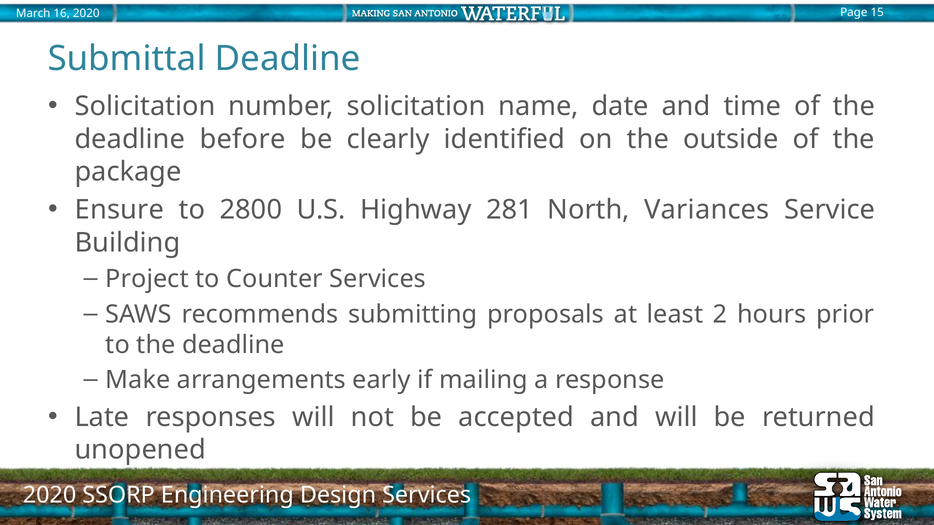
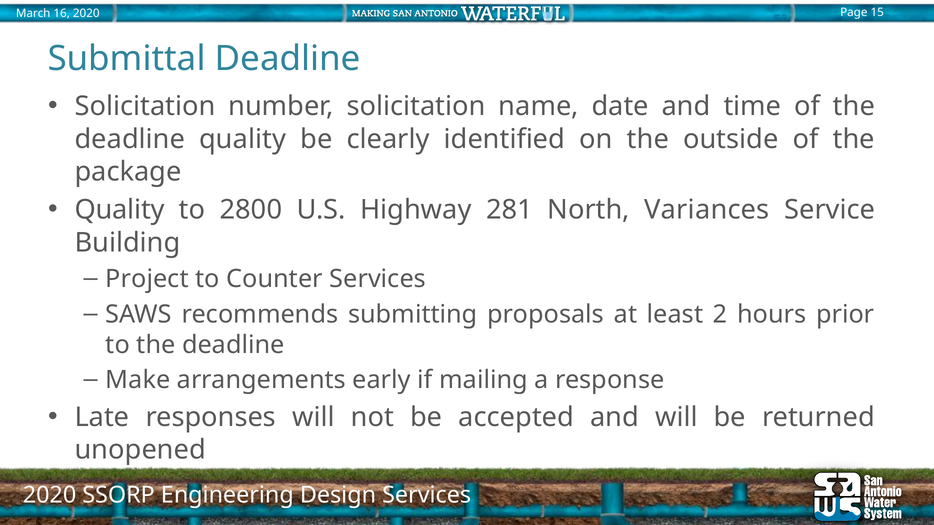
deadline before: before -> quality (243, 139)
Ensure: Ensure -> Quality (120, 210)
